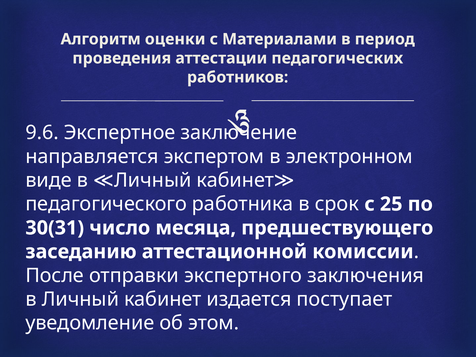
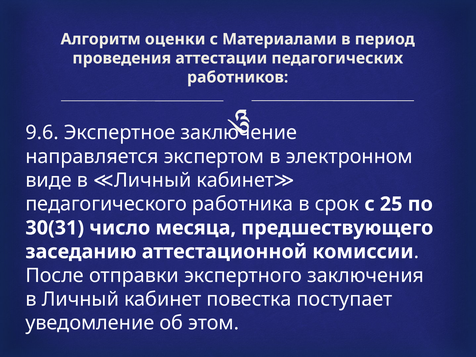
издается: издается -> повестка (249, 299)
